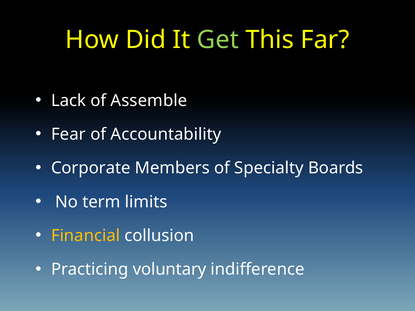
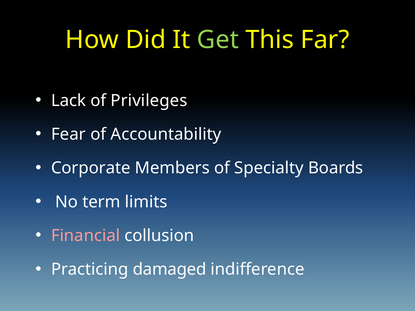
Assemble: Assemble -> Privileges (149, 101)
Financial colour: yellow -> pink (86, 236)
voluntary: voluntary -> damaged (170, 270)
